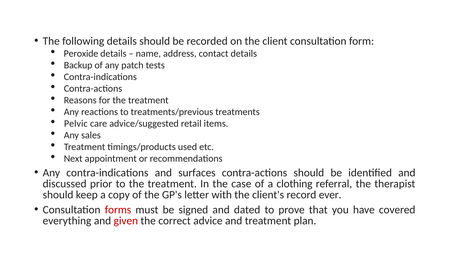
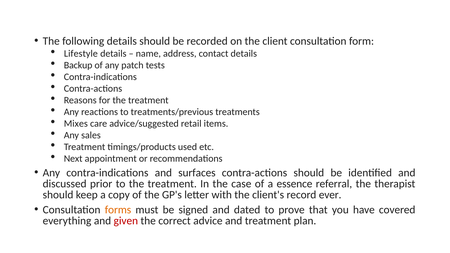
Peroxide: Peroxide -> Lifestyle (81, 54)
Pelvic: Pelvic -> Mixes (76, 124)
clothing: clothing -> essence (295, 184)
forms colour: red -> orange (118, 210)
